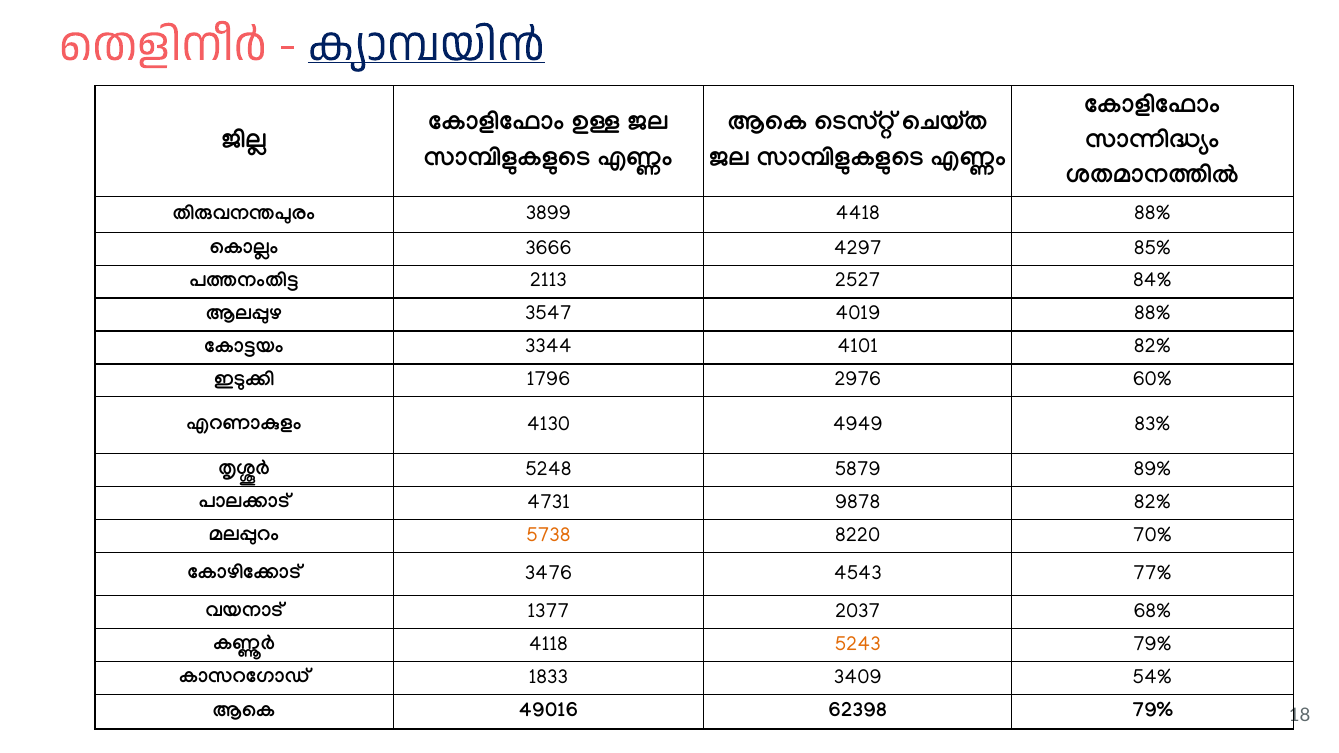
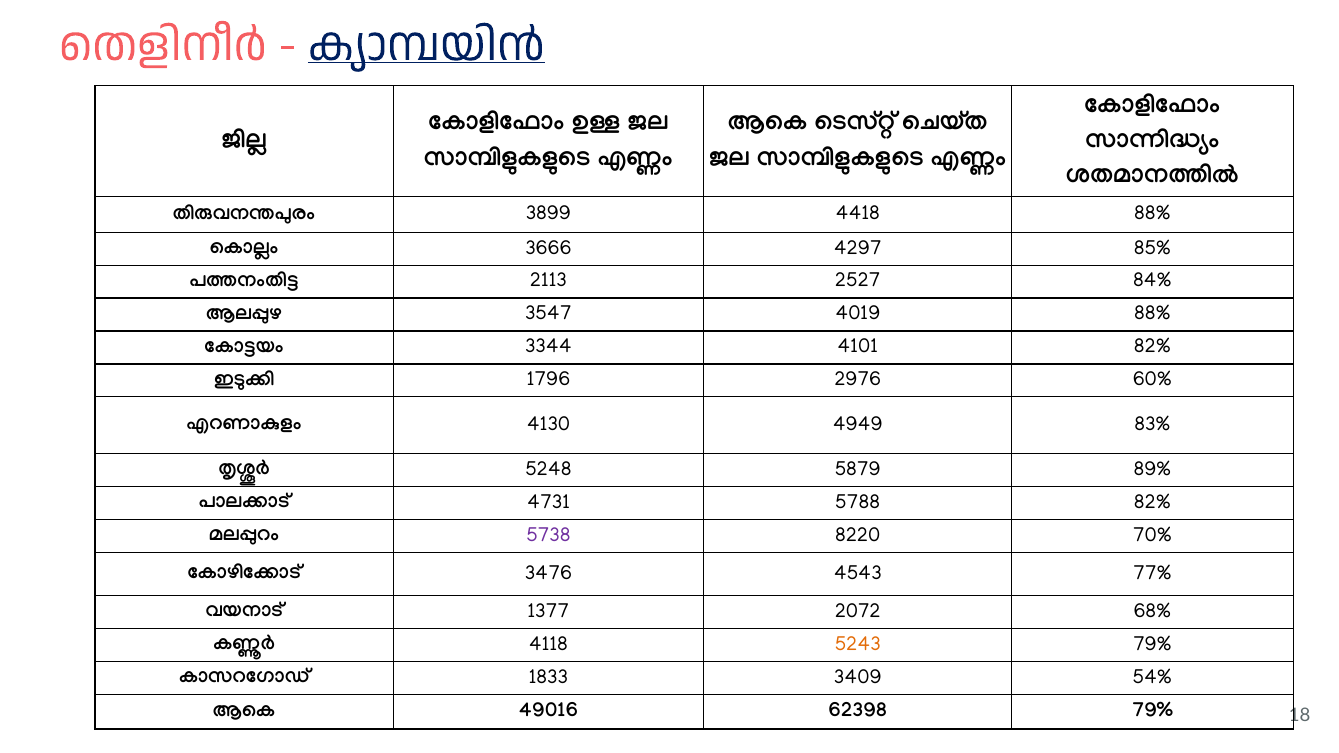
9878: 9878 -> 5788 (858, 502)
5738 colour: orange -> purple (548, 534)
2037: 2037 -> 2072 (858, 611)
